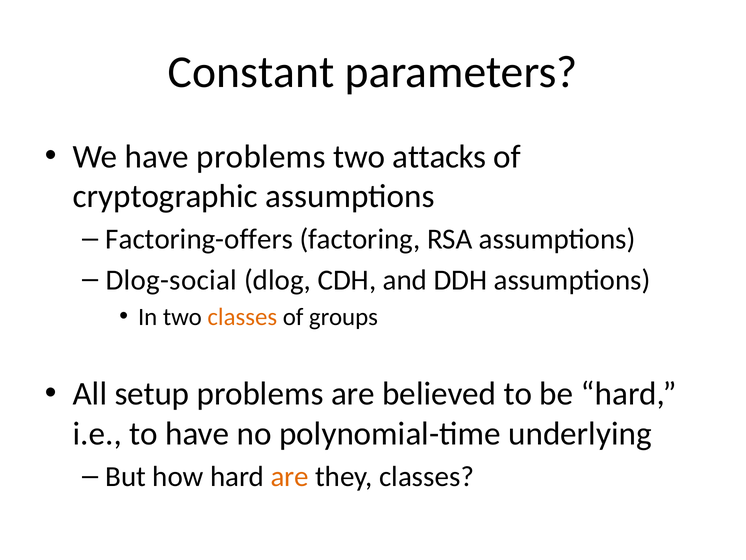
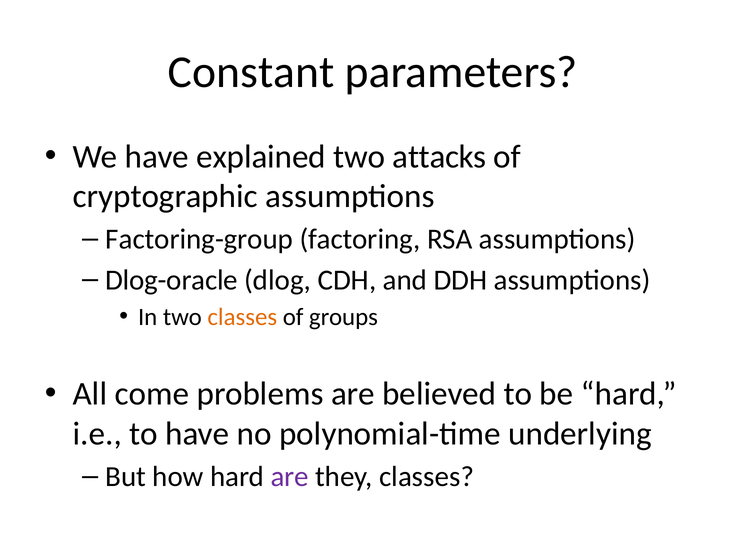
have problems: problems -> explained (261, 157)
Factoring-offers: Factoring-offers -> Factoring-group (199, 239)
Dlog-social: Dlog-social -> Dlog-oracle (172, 280)
setup: setup -> come (152, 394)
are colour: orange -> purple (290, 476)
